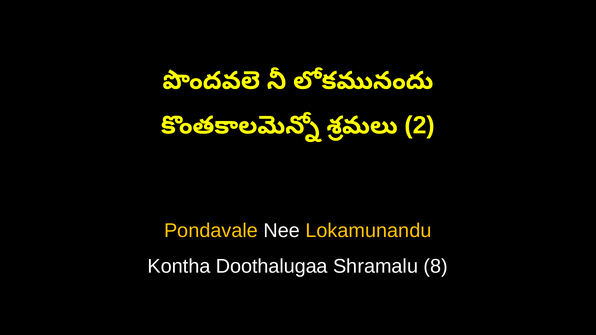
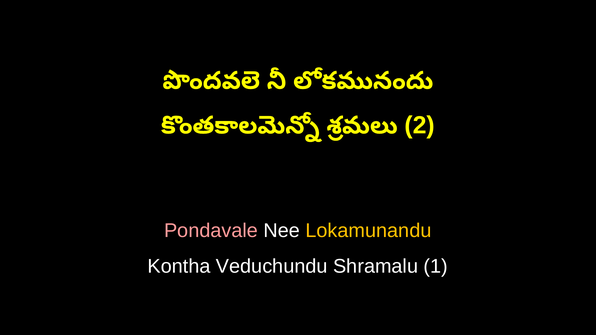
Pondavale colour: yellow -> pink (211, 231)
Doothalugaa: Doothalugaa -> Veduchundu (272, 267)
8: 8 -> 1 (436, 267)
